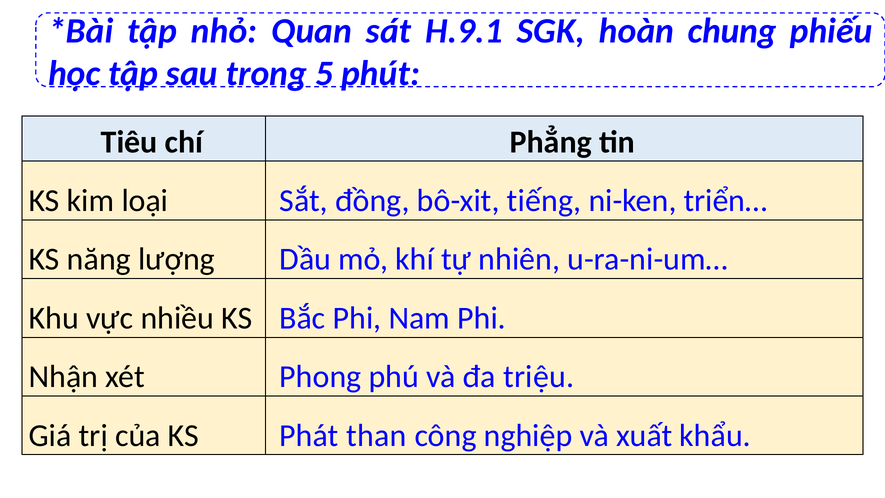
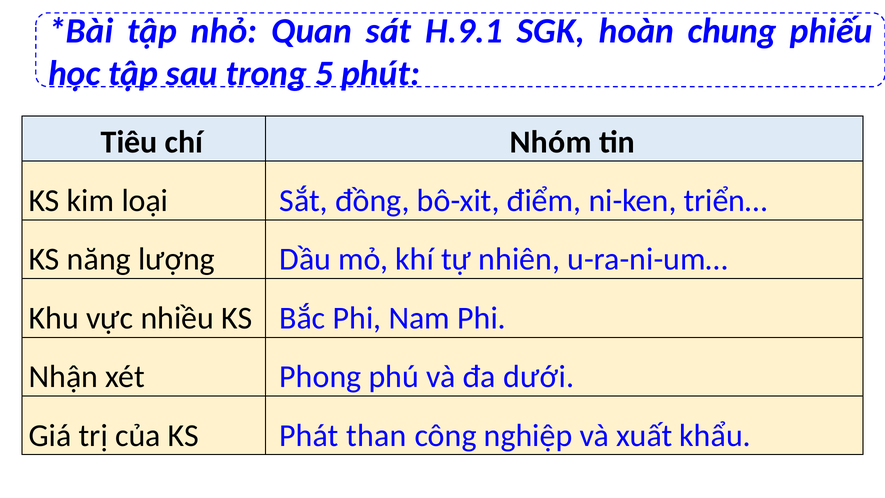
Phẳng: Phẳng -> Nhóm (551, 142)
tiếng: tiếng -> điểm (544, 201)
triệu: triệu -> dưới (539, 377)
